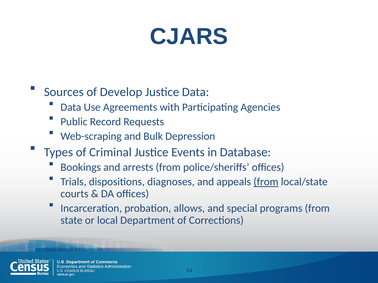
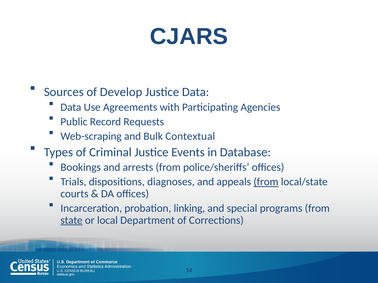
Depression: Depression -> Contextual (190, 136)
allows: allows -> linking (189, 209)
state underline: none -> present (71, 221)
